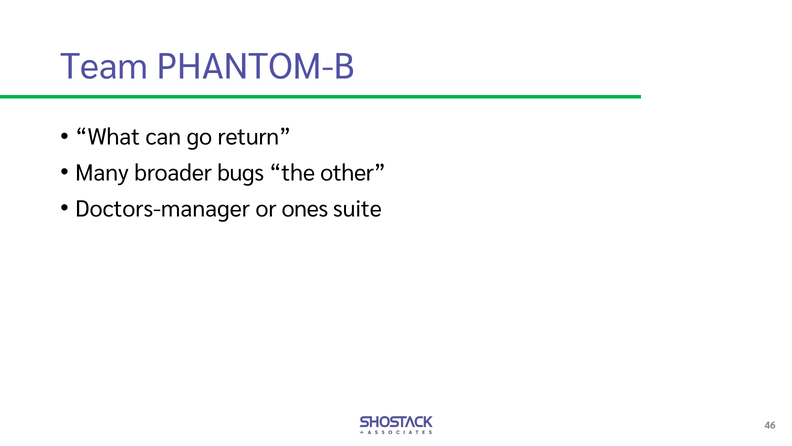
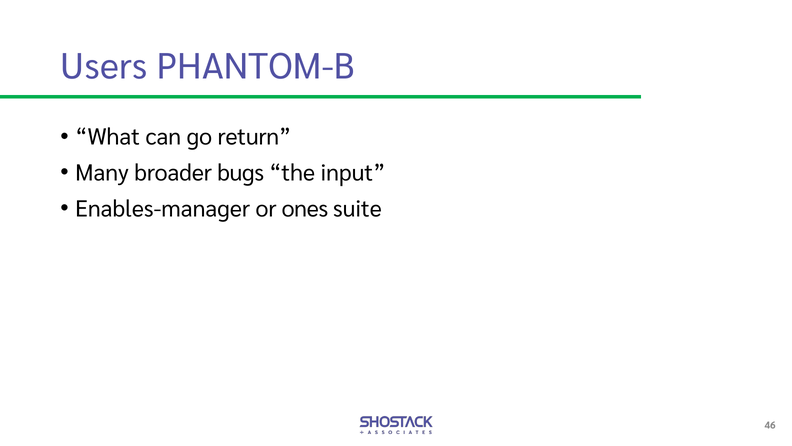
Team: Team -> Users (104, 67)
other: other -> input (353, 173)
Doctors-manager: Doctors-manager -> Enables-manager (163, 209)
